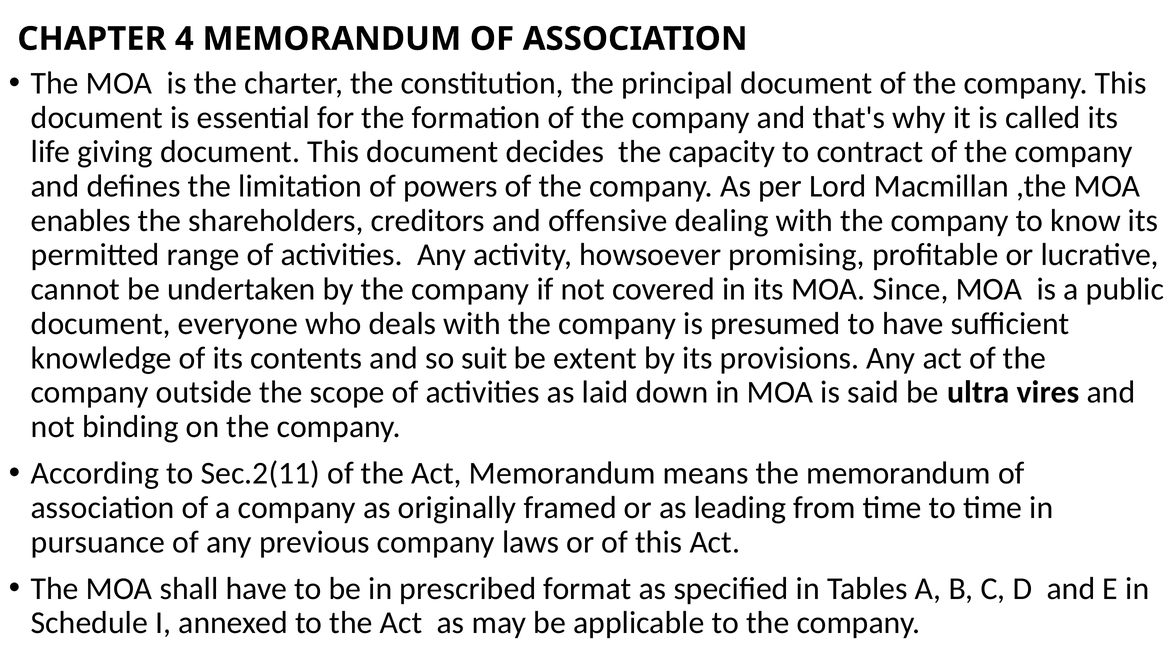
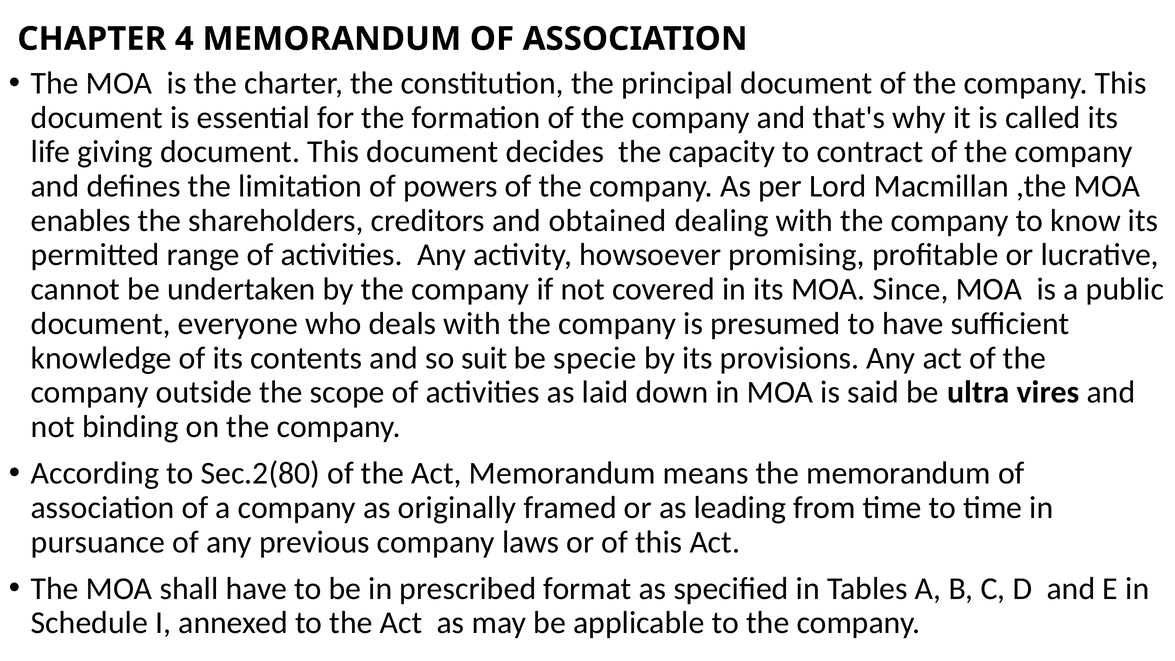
offensive: offensive -> obtained (608, 221)
extent: extent -> specie (595, 358)
Sec.2(11: Sec.2(11 -> Sec.2(80 (260, 473)
